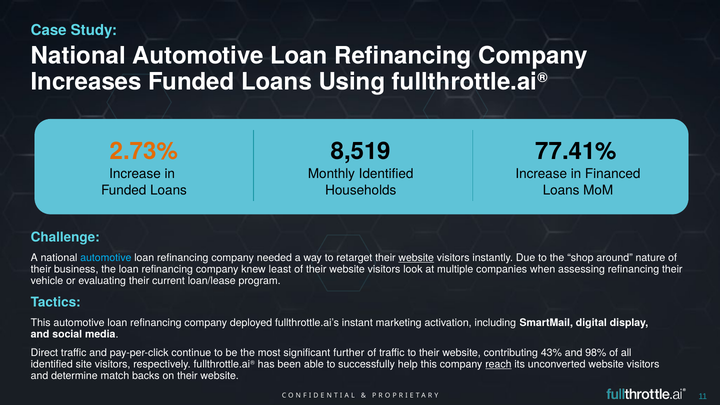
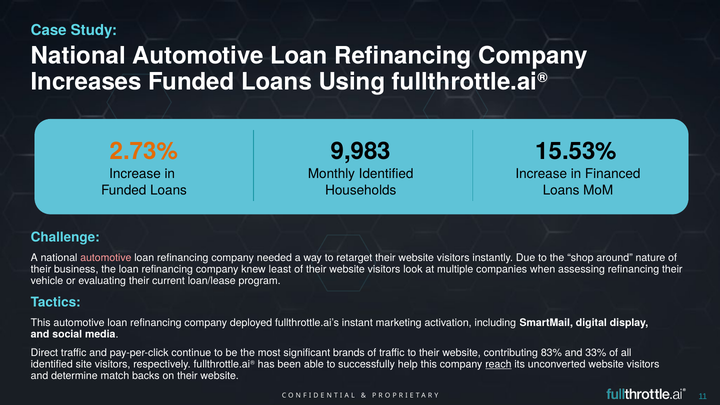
8,519: 8,519 -> 9,983 (361, 151)
77.41%: 77.41% -> 15.53% (576, 151)
automotive colour: light blue -> pink (106, 258)
website underline: present -> none (416, 258)
further: further -> brands (349, 353)
43%: 43% -> 83% (551, 353)
98%: 98% -> 33% (596, 353)
